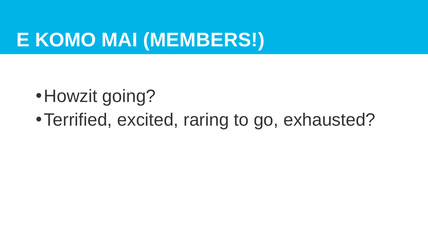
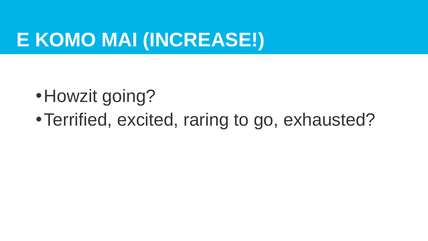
MEMBERS: MEMBERS -> INCREASE (204, 40)
